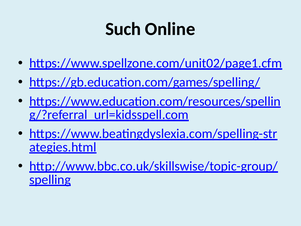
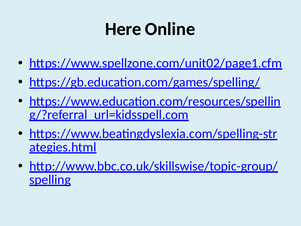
Such: Such -> Here (123, 29)
